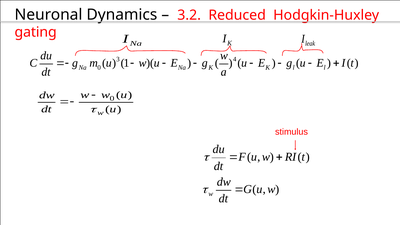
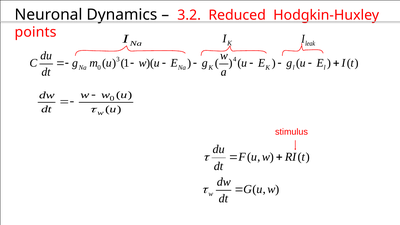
gating: gating -> points (36, 32)
